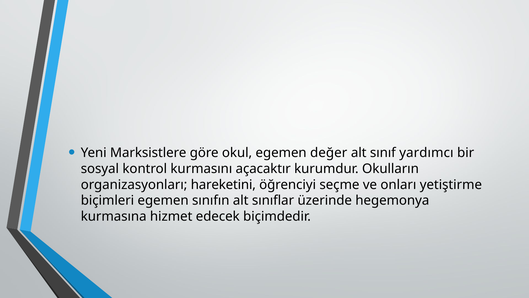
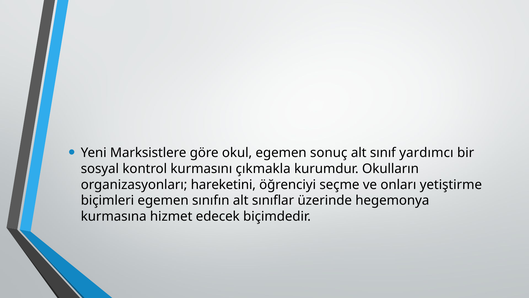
değer: değer -> sonuç (329, 153)
açacaktır: açacaktır -> çıkmakla (263, 169)
